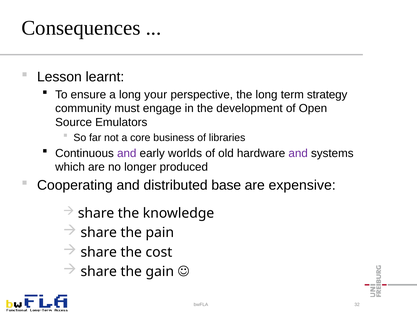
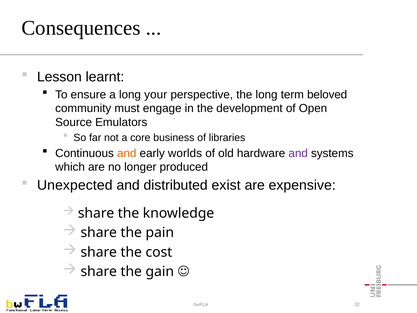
strategy: strategy -> beloved (327, 94)
and colour: purple -> orange (127, 153)
Cooperating: Cooperating -> Unexpected (75, 185)
base: base -> exist (226, 185)
